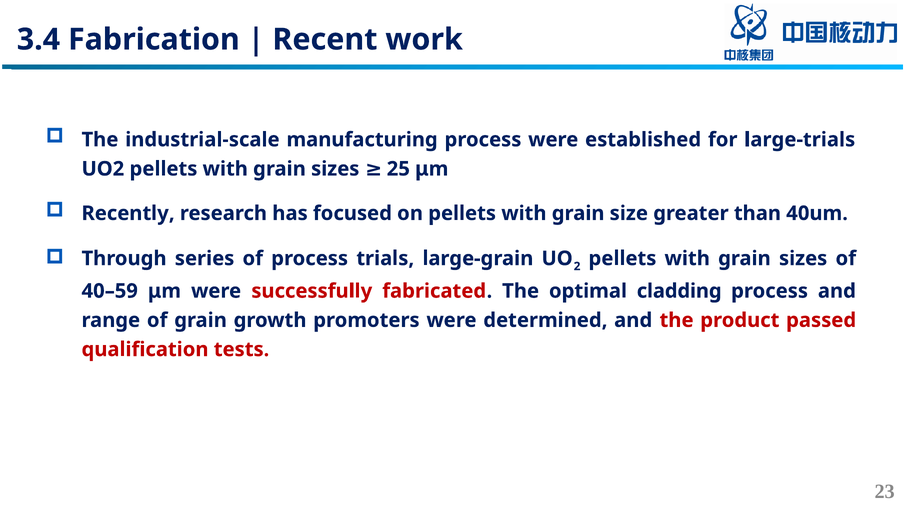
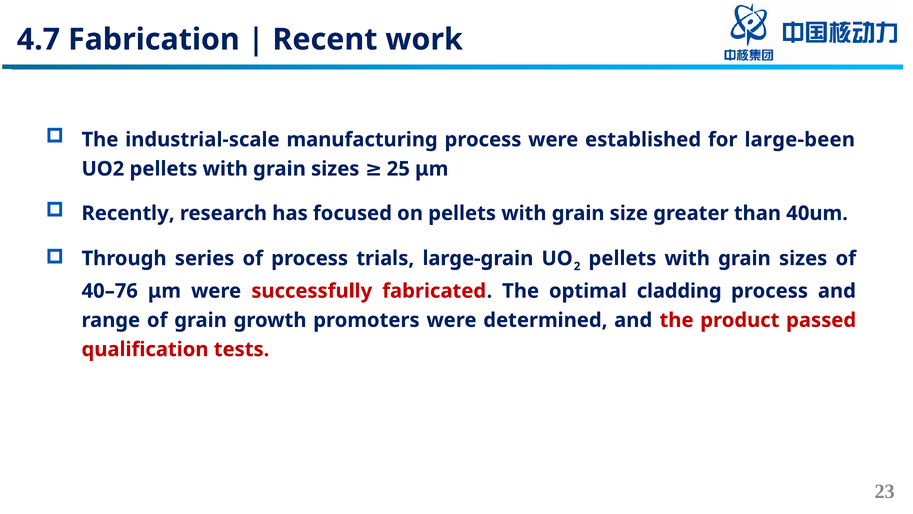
3.4: 3.4 -> 4.7 (38, 39)
large-trials: large-trials -> large-been (800, 140)
40–59: 40–59 -> 40–76 (110, 291)
